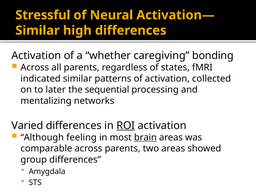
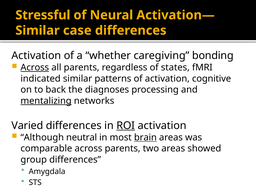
high: high -> case (77, 30)
Across underline: none -> present (35, 67)
collected: collected -> cognitive (212, 79)
later: later -> back (56, 90)
sequential: sequential -> diagnoses (107, 90)
mentalizing underline: none -> present (46, 101)
feeling: feeling -> neutral (82, 137)
